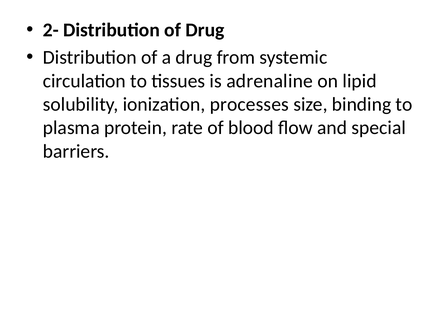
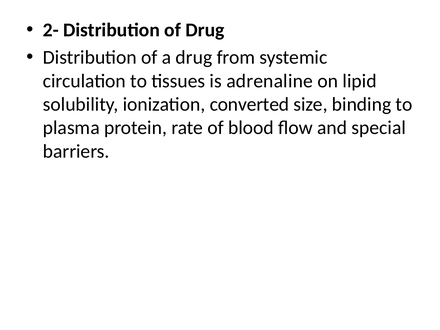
processes: processes -> converted (249, 104)
